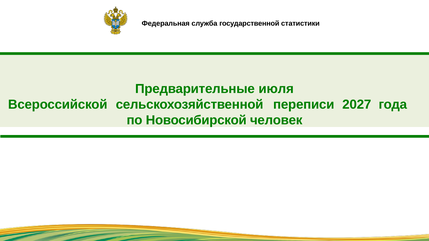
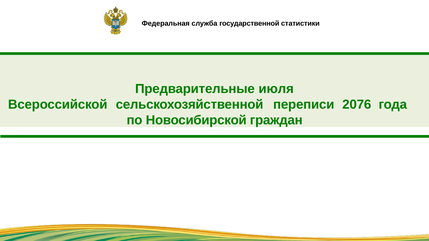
2027: 2027 -> 2076 (357, 105)
человек: человек -> граждан (276, 120)
